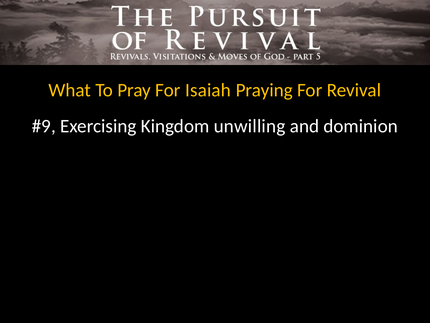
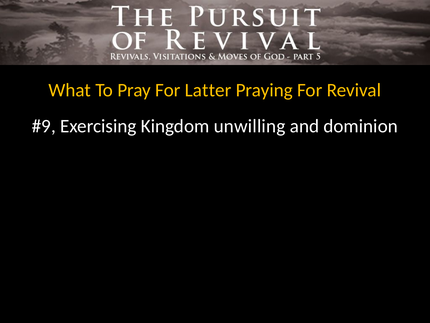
Isaiah: Isaiah -> Latter (208, 90)
